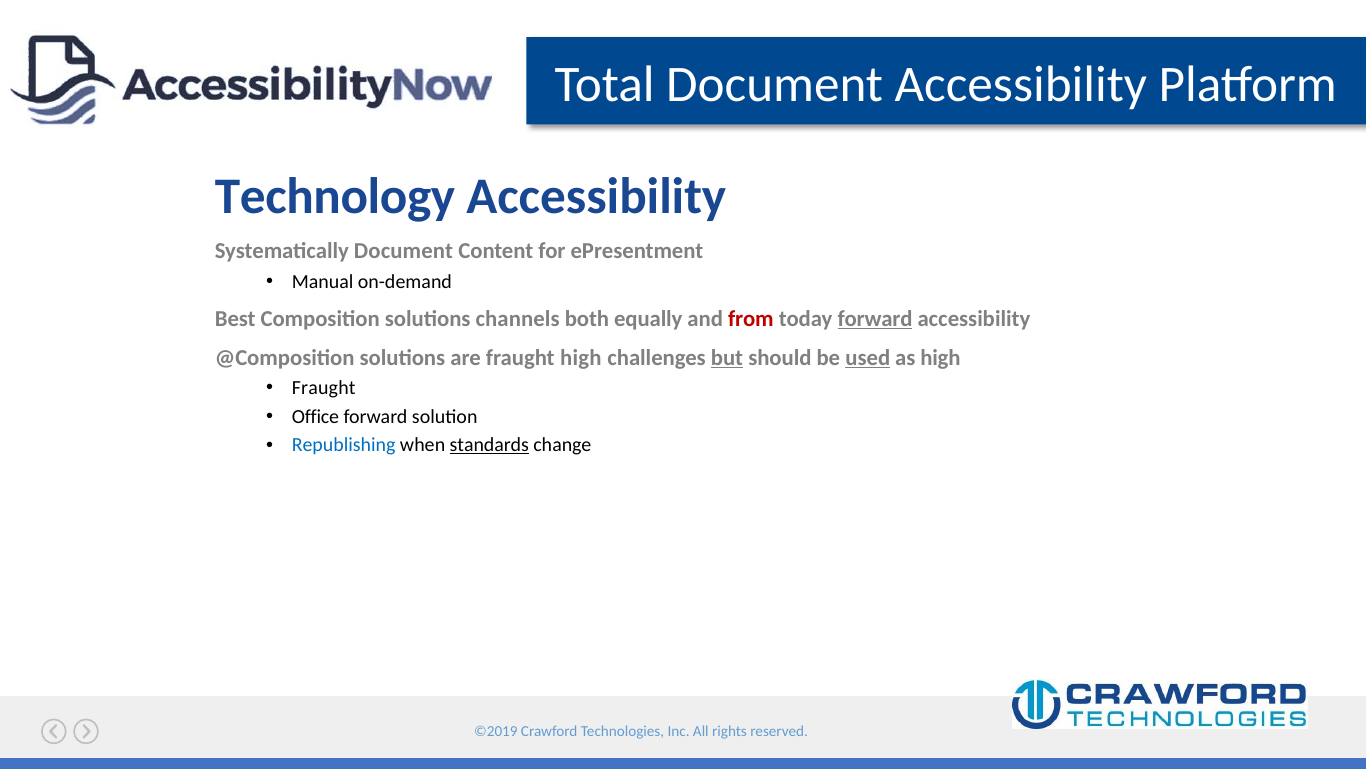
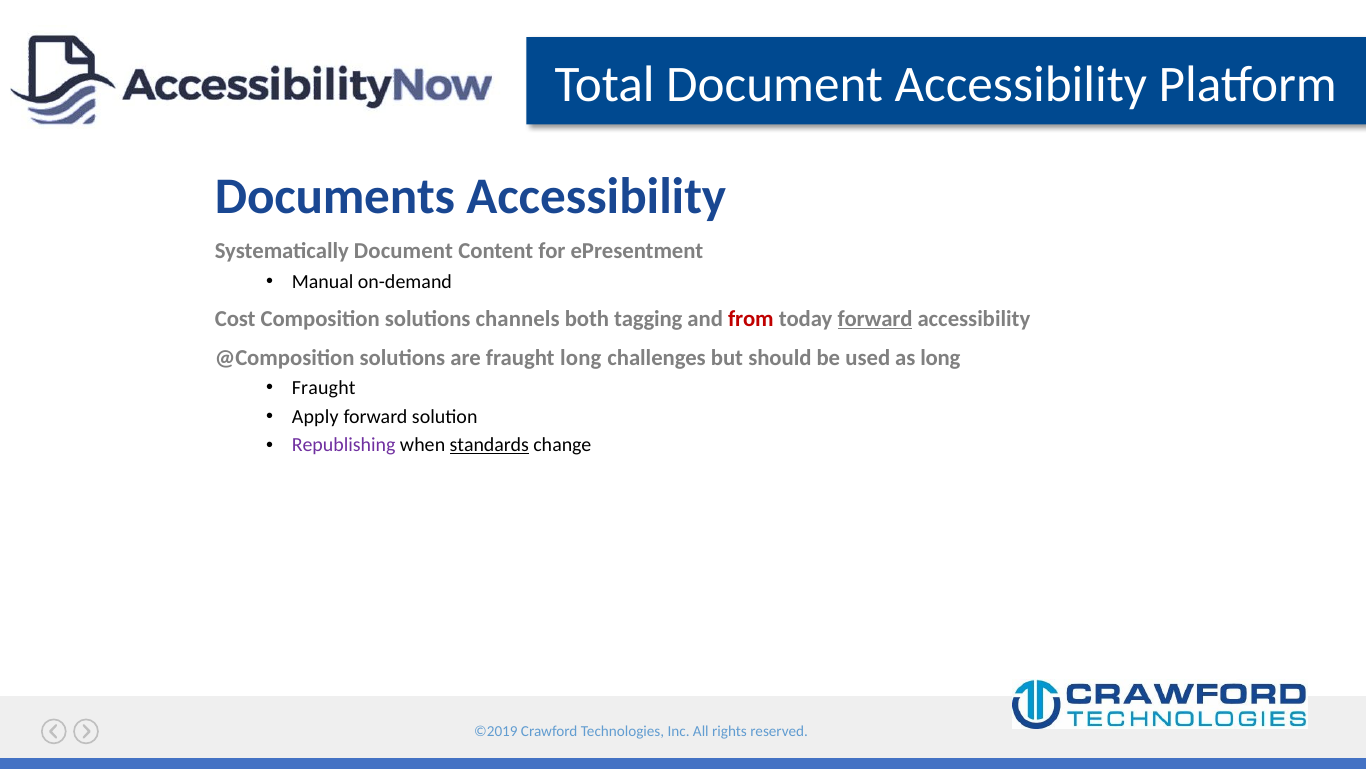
Technology: Technology -> Documents (335, 196)
Best: Best -> Cost (235, 319)
equally: equally -> tagging (648, 319)
fraught high: high -> long (581, 357)
but underline: present -> none (727, 357)
used underline: present -> none (868, 357)
as high: high -> long (940, 357)
Office: Office -> Apply (315, 416)
Republishing colour: blue -> purple (344, 445)
